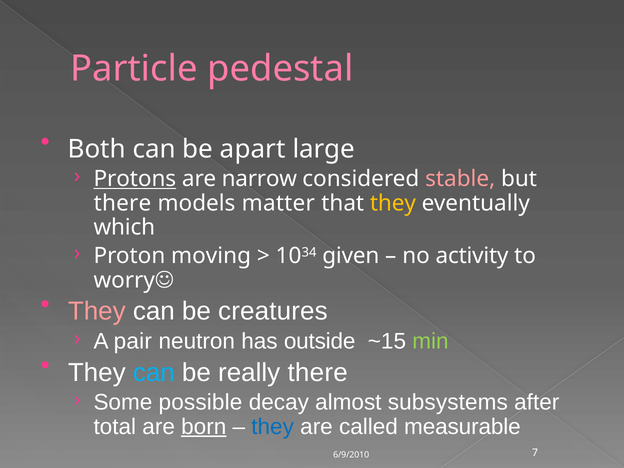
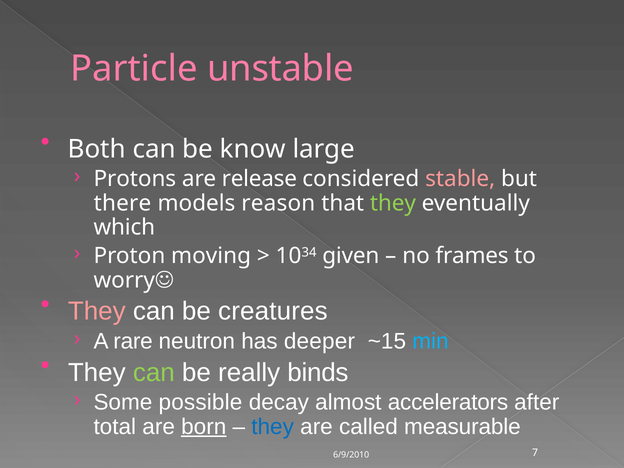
pedestal: pedestal -> unstable (280, 69)
apart: apart -> know (253, 149)
Protons underline: present -> none (135, 179)
narrow: narrow -> release (259, 179)
matter: matter -> reason (278, 203)
they colour: yellow -> light green (393, 203)
activity: activity -> frames (472, 256)
pair: pair -> rare (133, 341)
outside: outside -> deeper (319, 341)
min colour: light green -> light blue (430, 341)
can colour: light blue -> light green (154, 372)
really there: there -> binds (318, 372)
subsystems: subsystems -> accelerators (448, 402)
